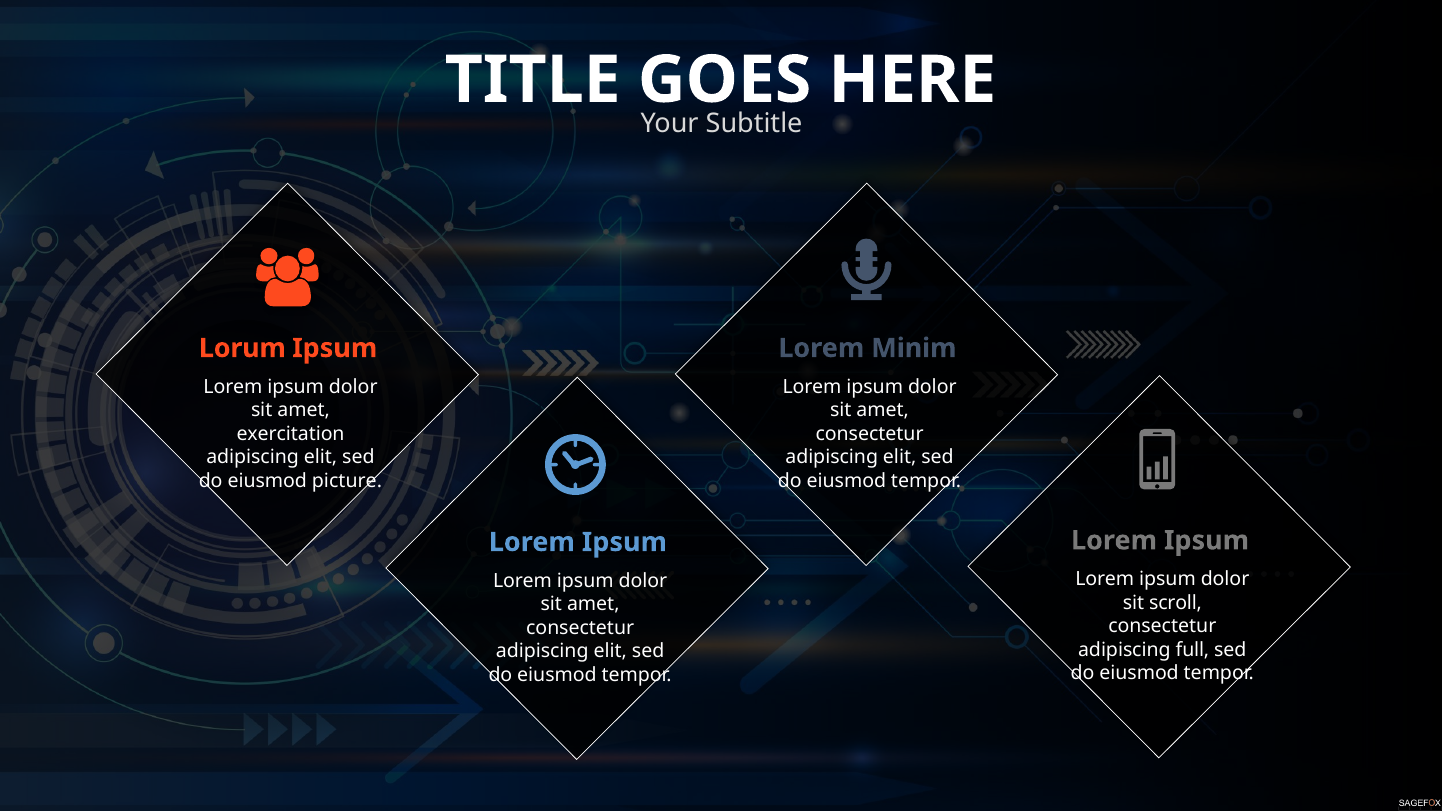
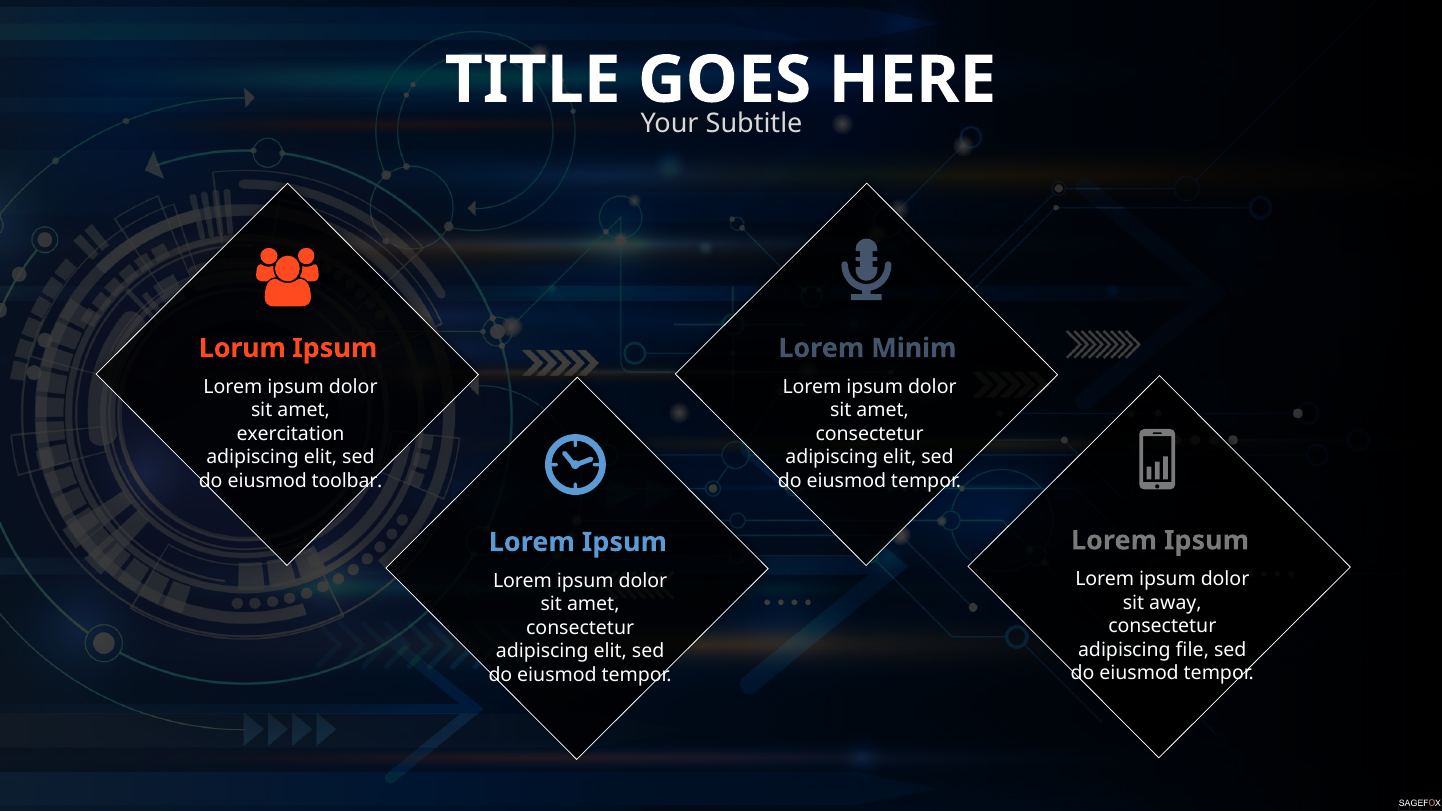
picture: picture -> toolbar (347, 481)
scroll: scroll -> away (1175, 603)
full: full -> file (1192, 650)
